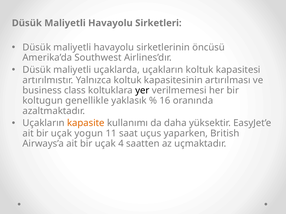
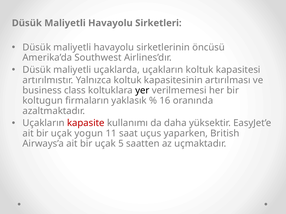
genellikle: genellikle -> firmaların (87, 101)
kapasite colour: orange -> red (86, 123)
4: 4 -> 5 (121, 144)
